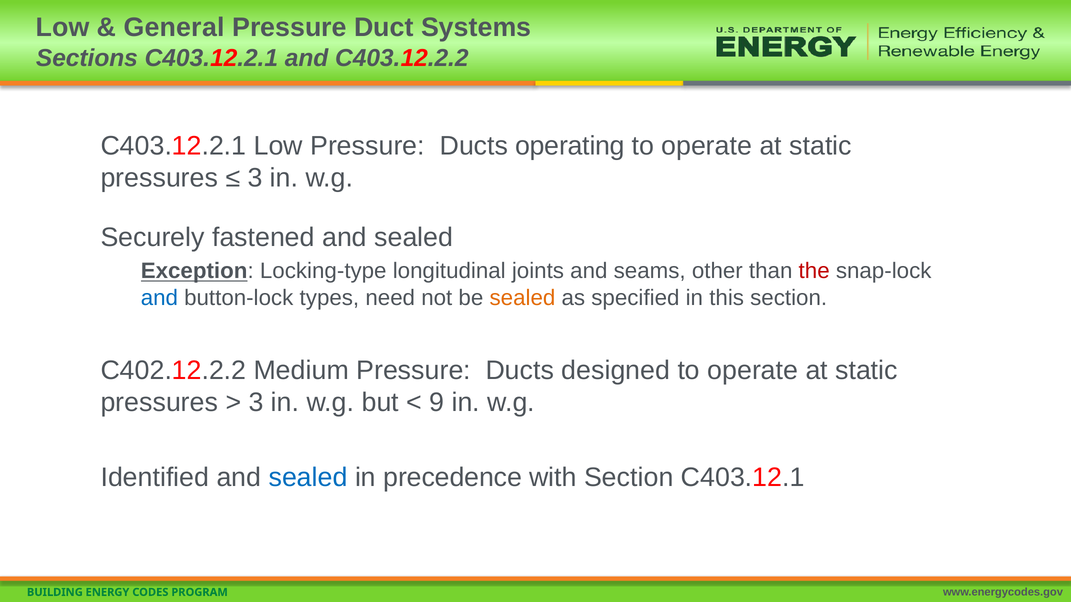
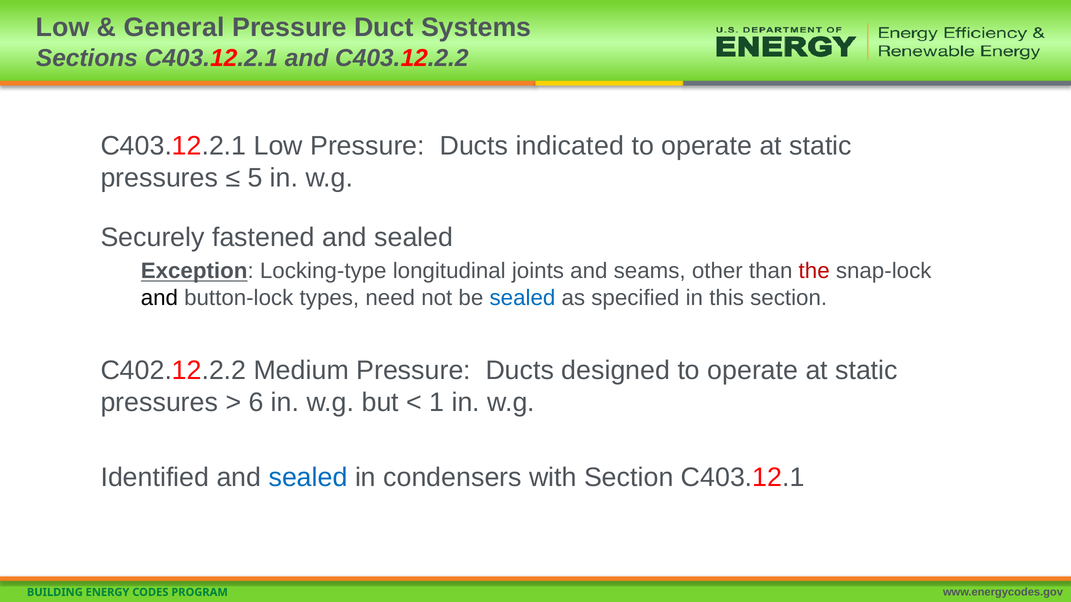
operating: operating -> indicated (570, 146)
3: 3 -> 5 (255, 178)
and colour: blue -> black (159, 298)
sealed colour: orange -> blue (522, 298)
3: 3 -> 6 (256, 403)
9: 9 -> 1 (437, 403)
precedence: precedence -> condensers (453, 478)
